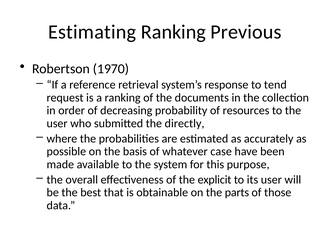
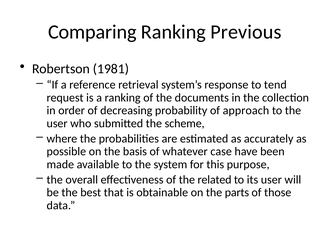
Estimating: Estimating -> Comparing (92, 32)
1970: 1970 -> 1981 (111, 69)
resources: resources -> approach (246, 110)
directly: directly -> scheme (185, 123)
explicit: explicit -> related (214, 179)
